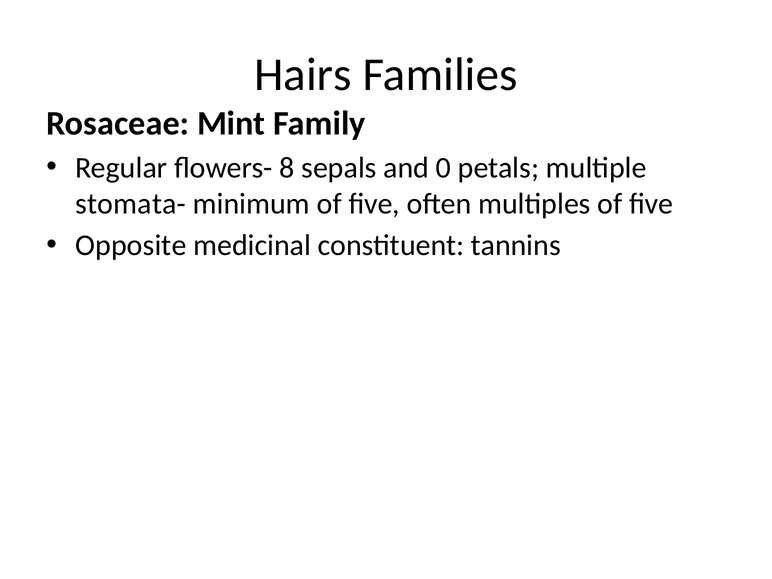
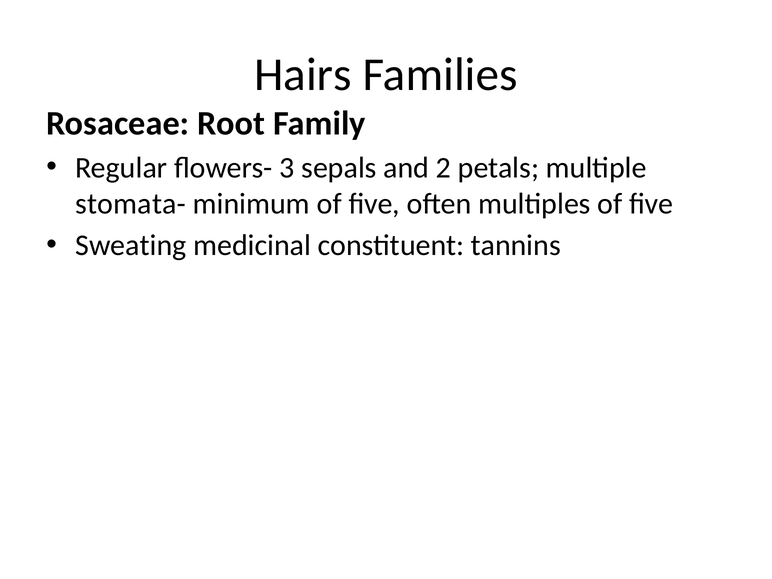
Mint: Mint -> Root (231, 123)
8: 8 -> 3 (287, 168)
0: 0 -> 2 (444, 168)
Opposite: Opposite -> Sweating (131, 246)
